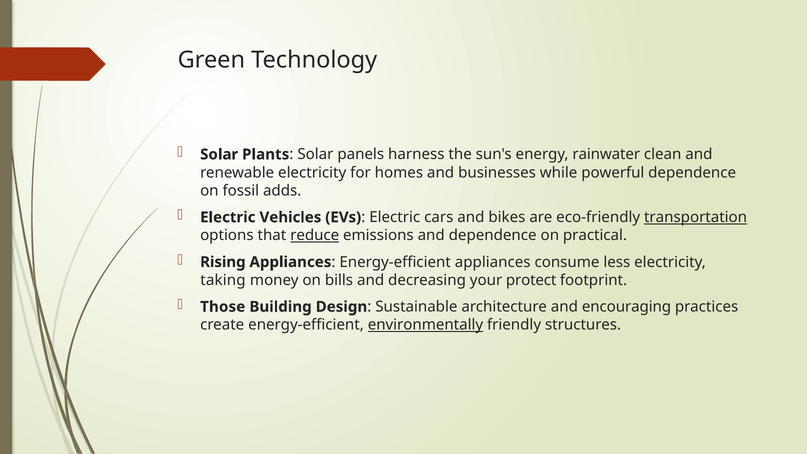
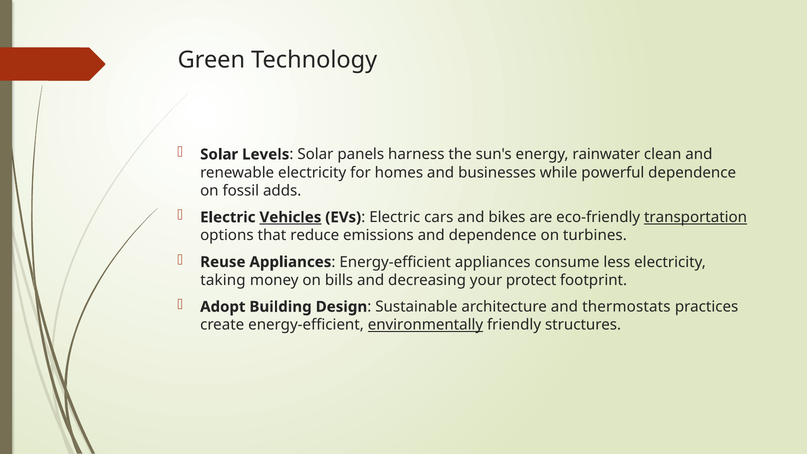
Plants: Plants -> Levels (266, 154)
Vehicles underline: none -> present (290, 217)
reduce underline: present -> none (315, 235)
practical: practical -> turbines (595, 235)
Rising: Rising -> Reuse (223, 262)
Those: Those -> Adopt (223, 307)
encouraging: encouraging -> thermostats (626, 307)
